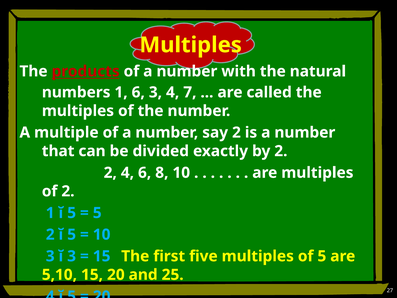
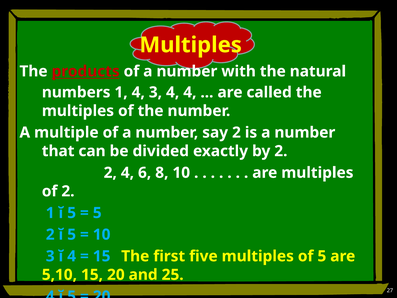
1 6: 6 -> 4 (138, 92)
4 7: 7 -> 4 (190, 92)
ĭ 3: 3 -> 4 (72, 256)
